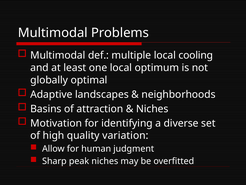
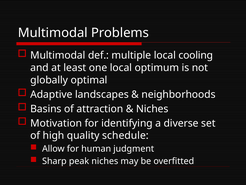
variation: variation -> schedule (125, 135)
